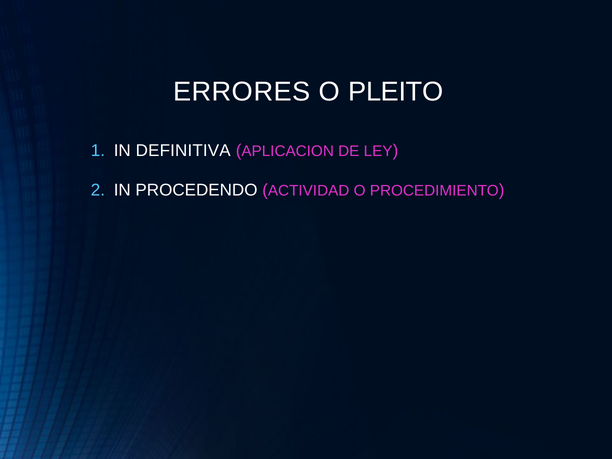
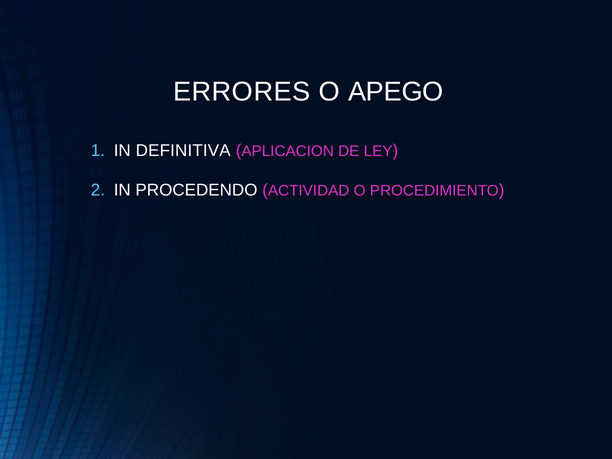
PLEITO: PLEITO -> APEGO (396, 92)
